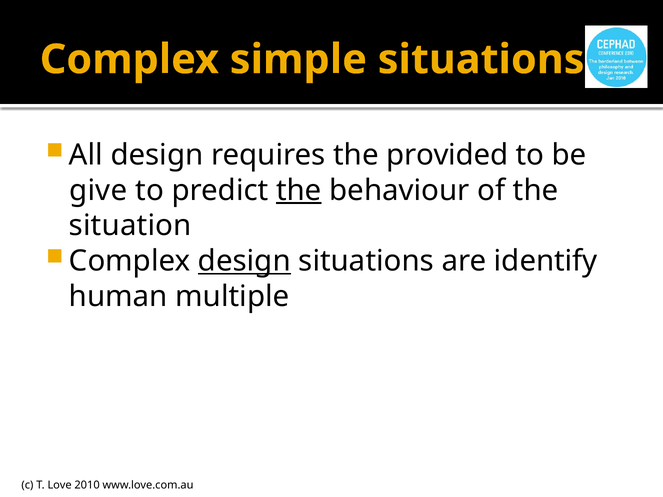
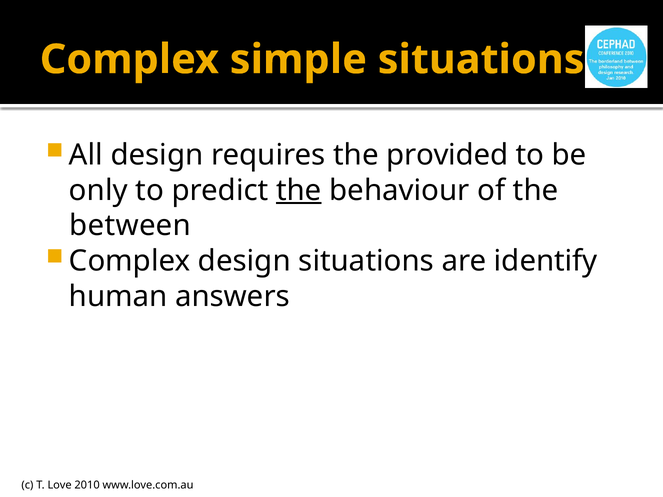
give: give -> only (98, 190)
situation: situation -> between (130, 226)
design underline: present -> none (244, 261)
multiple: multiple -> answers (233, 297)
